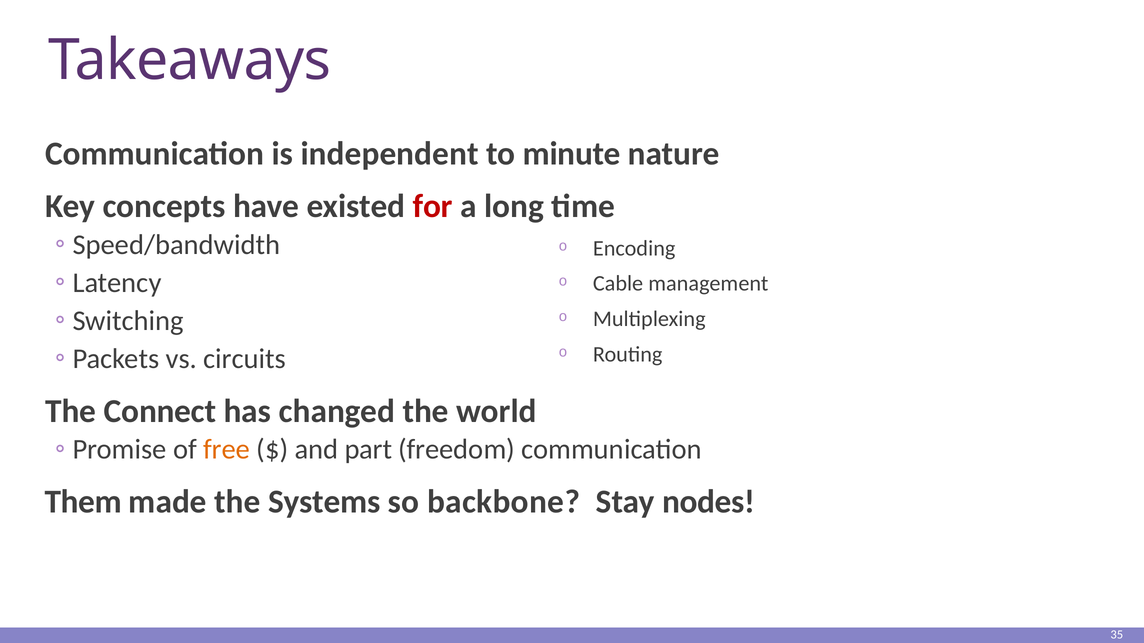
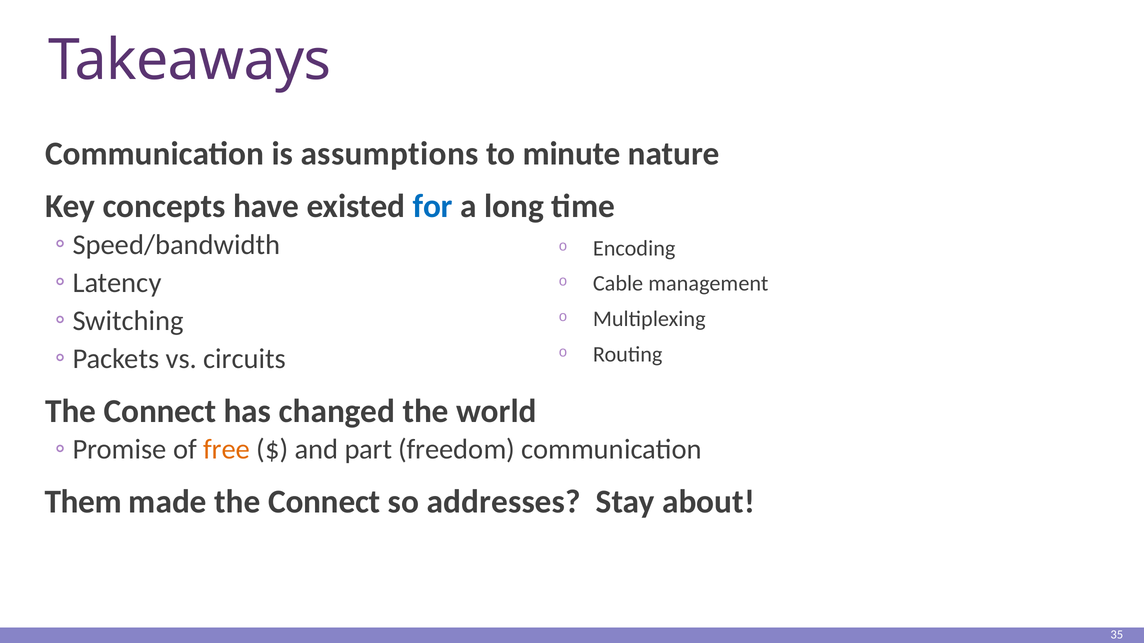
independent: independent -> assumptions (390, 154)
for colour: red -> blue (433, 207)
made the Systems: Systems -> Connect (324, 502)
backbone: backbone -> addresses (504, 502)
nodes: nodes -> about (708, 502)
